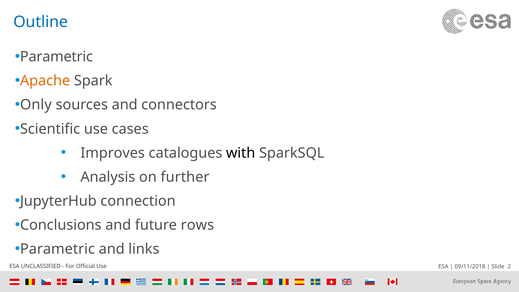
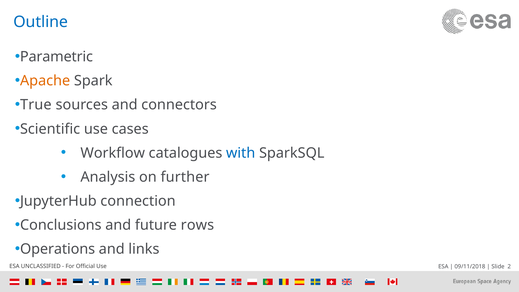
Only: Only -> True (36, 105)
Improves: Improves -> Workflow (113, 153)
with colour: black -> blue (241, 153)
Parametric: Parametric -> Operations (58, 249)
